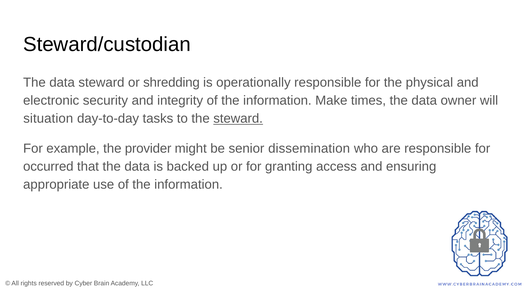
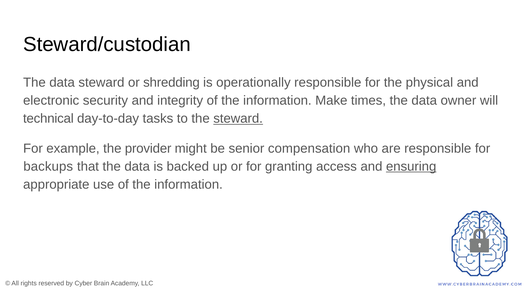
situation: situation -> technical (48, 119)
dissemination: dissemination -> compensation (309, 149)
occurred: occurred -> backups (48, 167)
ensuring underline: none -> present (411, 167)
